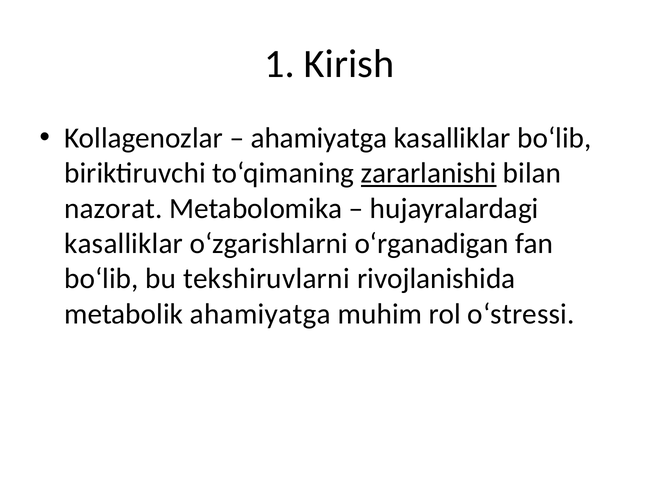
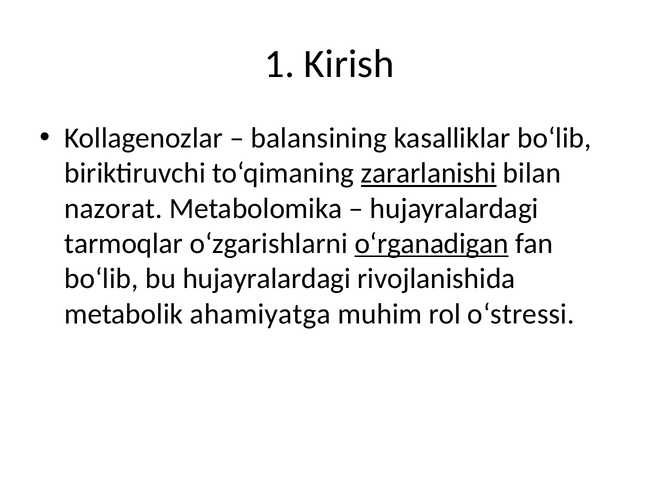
ahamiyatga: ahamiyatga -> balansining (319, 138)
kasalliklar: kasalliklar -> tarmoqlar (124, 244)
o‘rganadigan underline: none -> present (432, 244)
bu tekshiruvlarni: tekshiruvlarni -> hujayralardagi (267, 279)
